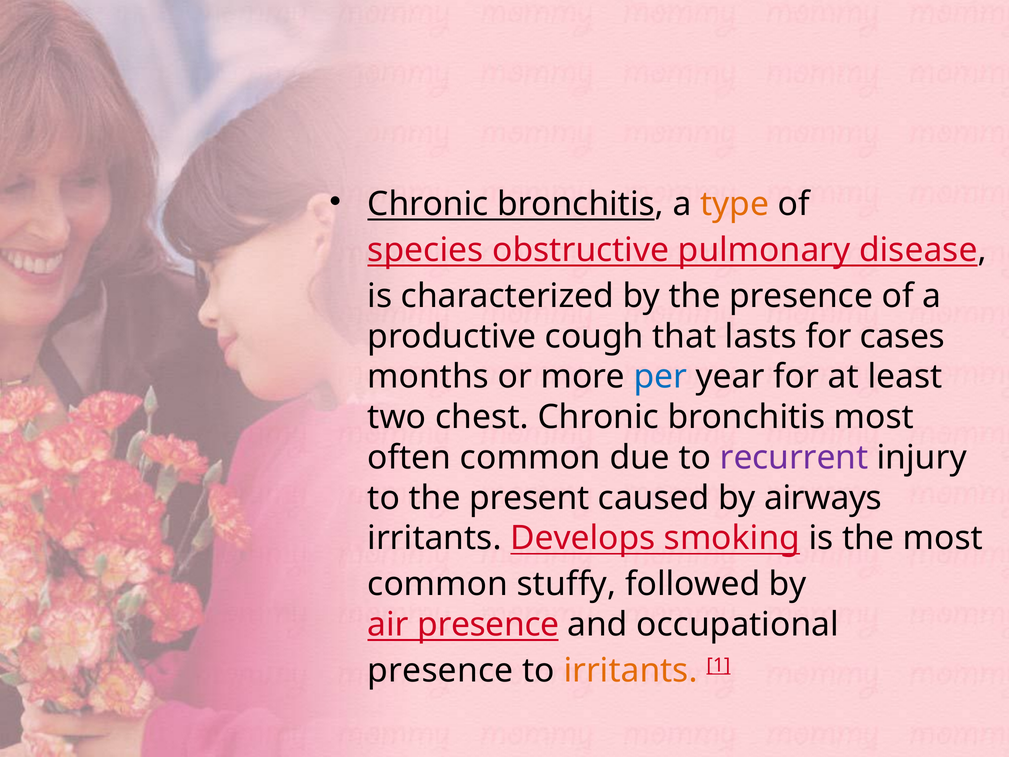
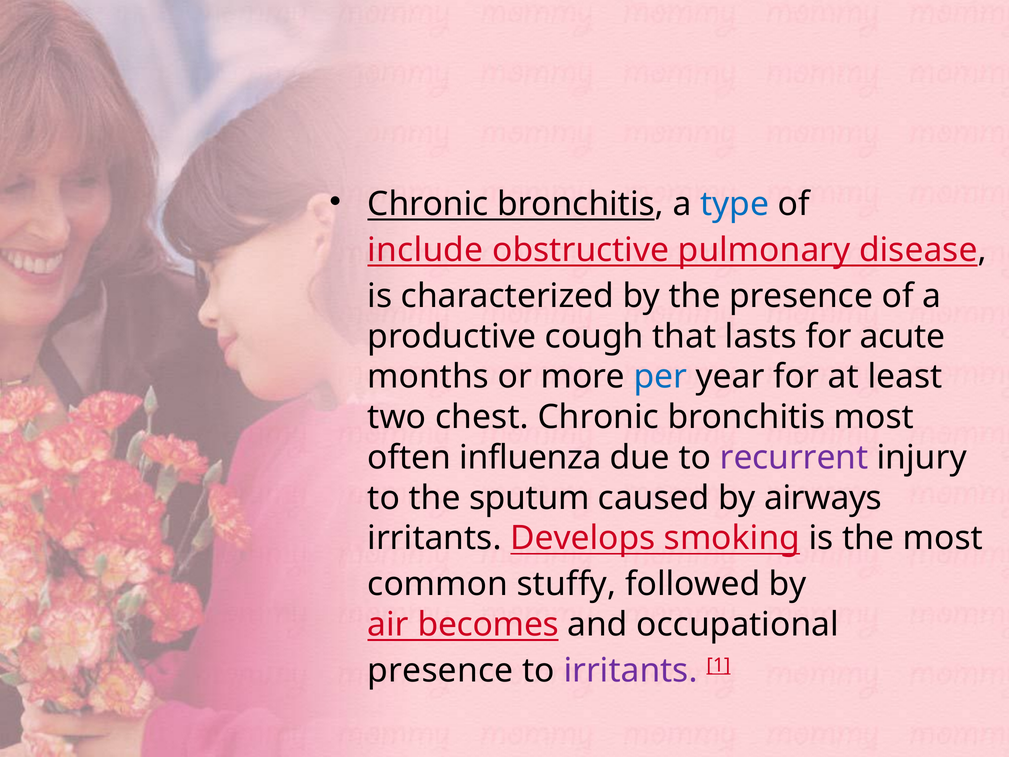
type colour: orange -> blue (735, 204)
species: species -> include (425, 250)
cases: cases -> acute (902, 336)
often common: common -> influenza (531, 457)
present: present -> sputum (529, 498)
air presence: presence -> becomes (488, 624)
irritants colour: orange -> purple (631, 670)
